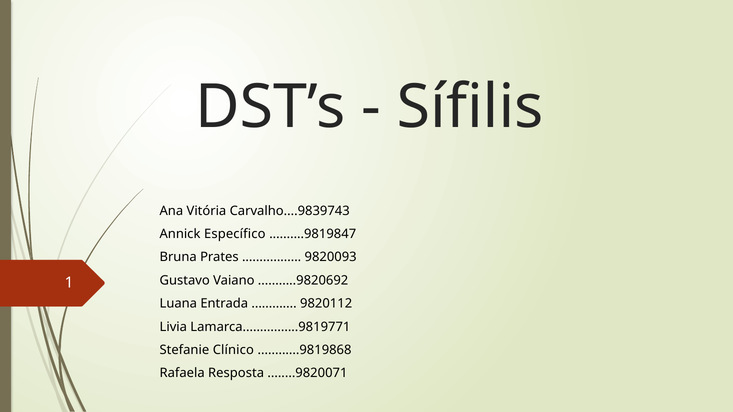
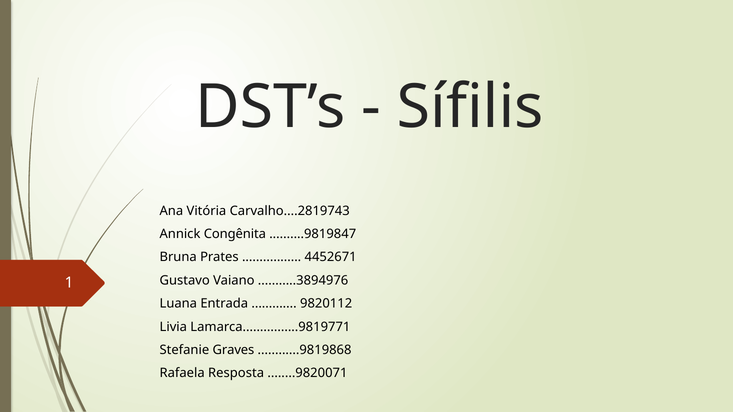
Carvalho....9839743: Carvalho....9839743 -> Carvalho....2819743 (290, 211)
Específico: Específico -> Congênita (235, 234)
9820093: 9820093 -> 4452671 (331, 257)
...........9820692: ...........9820692 -> ...........3894976 (303, 281)
Clínico: Clínico -> Graves (233, 350)
